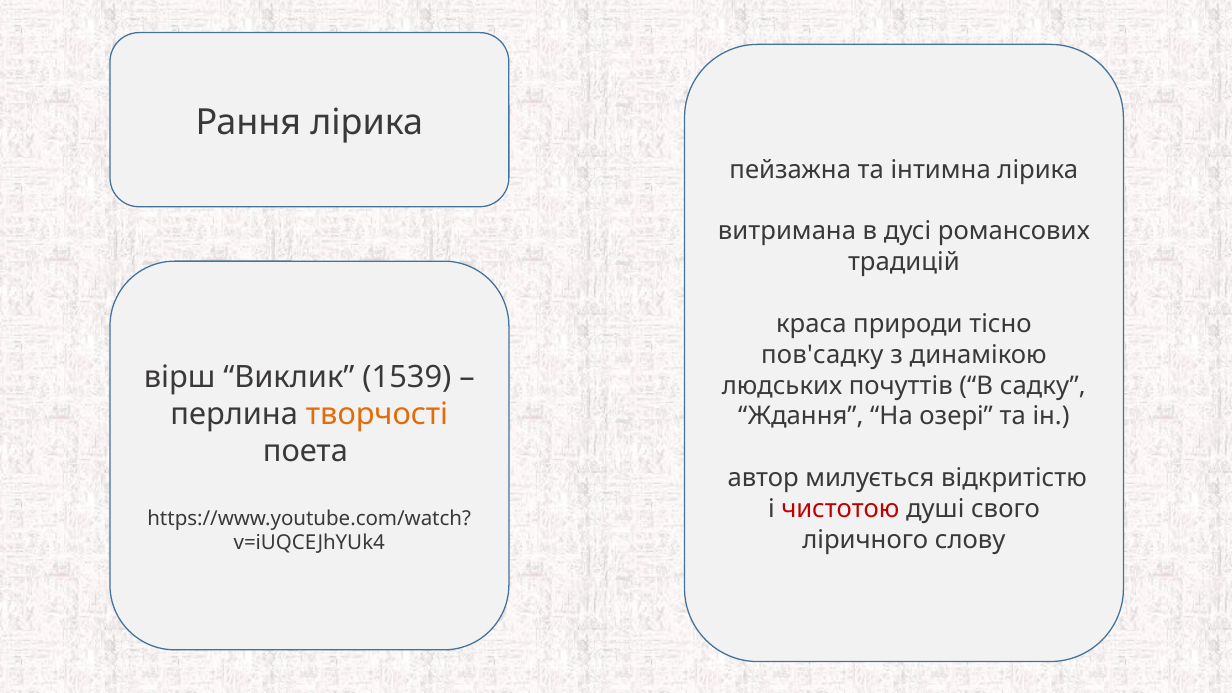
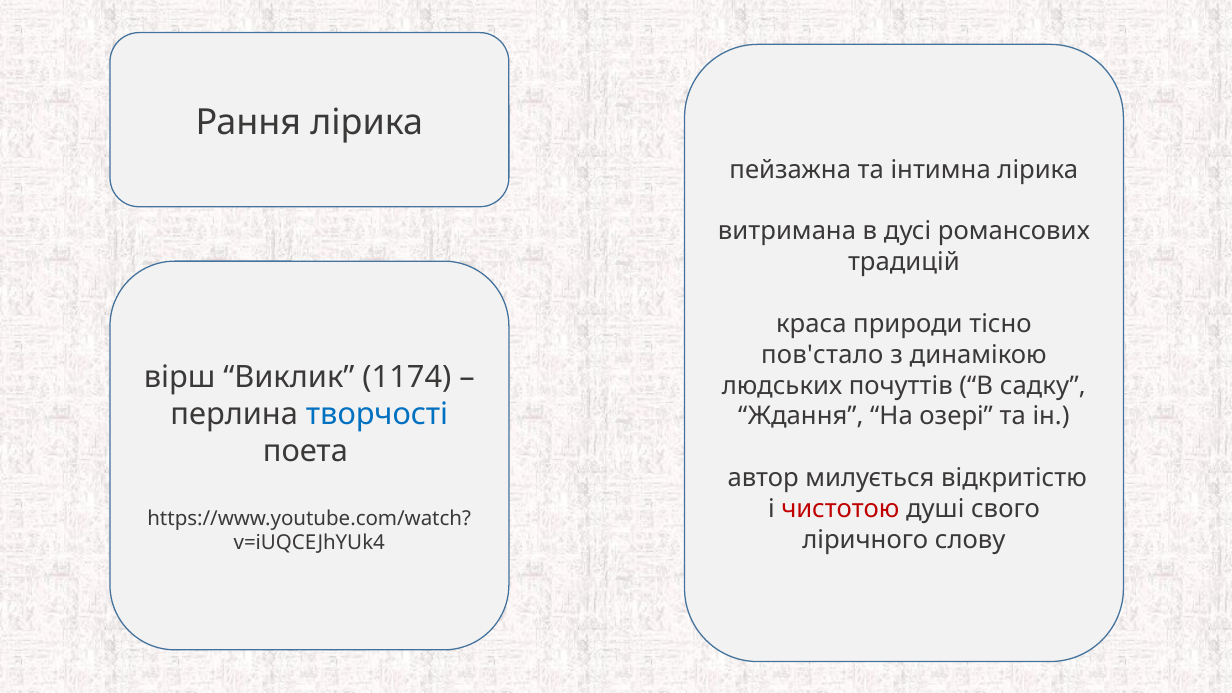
пов'садку: пов'садку -> пов'стало (822, 355)
1539: 1539 -> 1174 (407, 378)
творчості colour: orange -> blue (377, 415)
